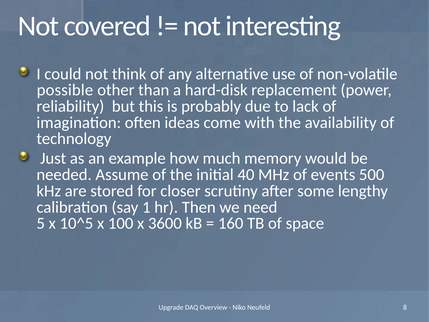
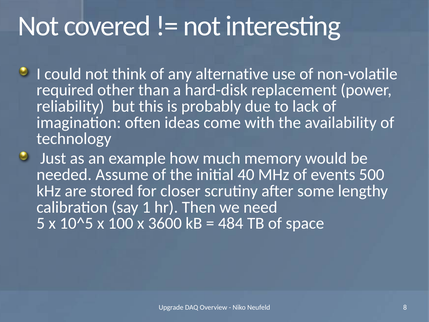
possible: possible -> required (65, 90)
160: 160 -> 484 (231, 223)
